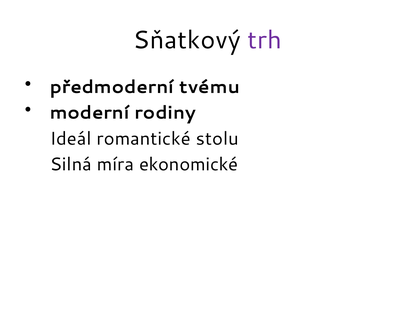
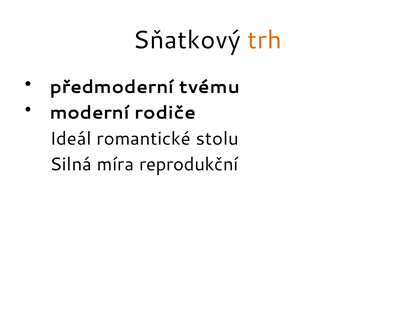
trh colour: purple -> orange (265, 40)
rodiny: rodiny -> rodiče (165, 113)
ekonomické: ekonomické -> reprodukční (189, 165)
